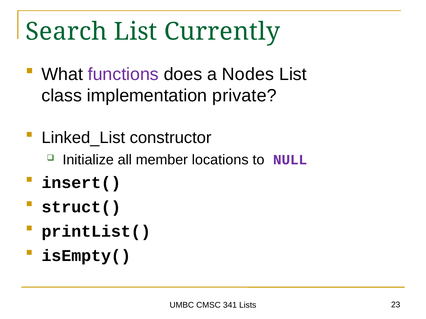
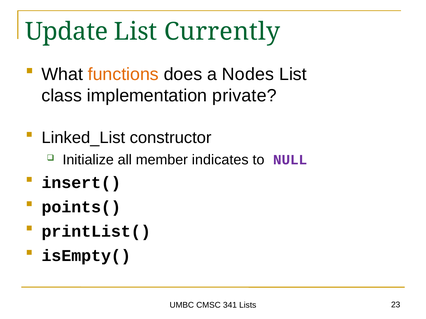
Search: Search -> Update (67, 32)
functions colour: purple -> orange (123, 74)
locations: locations -> indicates (220, 160)
struct(: struct( -> points( (81, 207)
